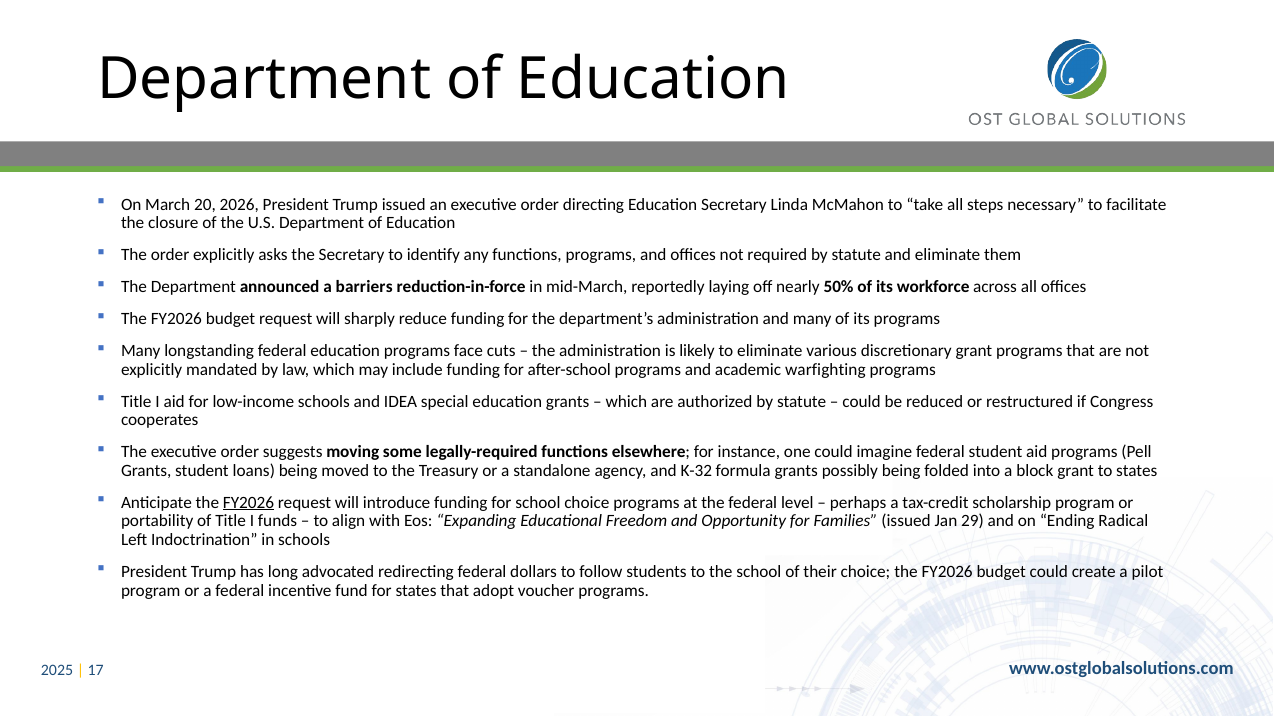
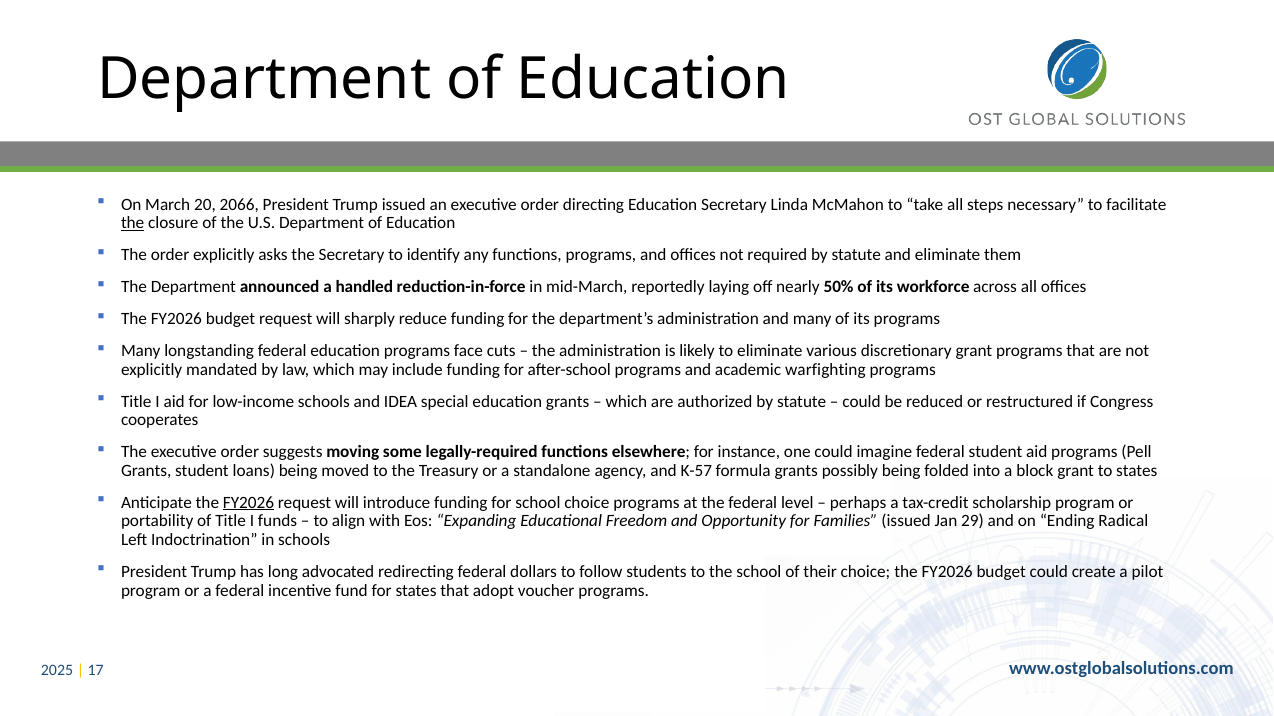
2026: 2026 -> 2066 (239, 205)
the underline: none -> present (133, 223)
barriers: barriers -> handled (364, 287)
K-32: K-32 -> K-57 (696, 471)
